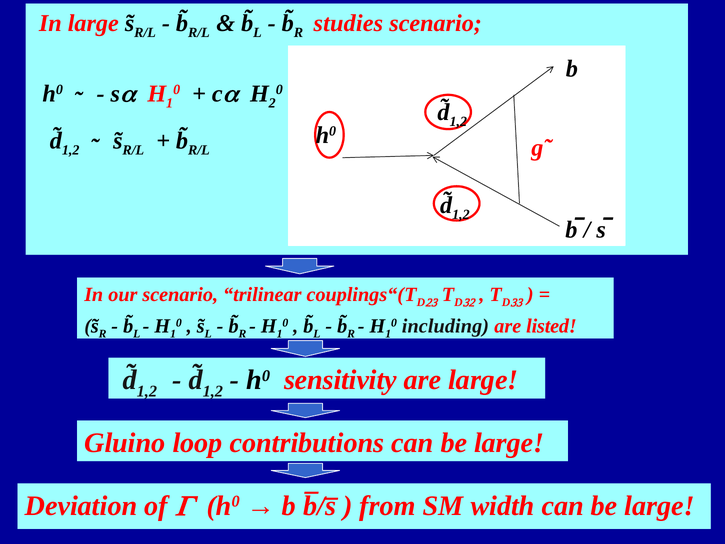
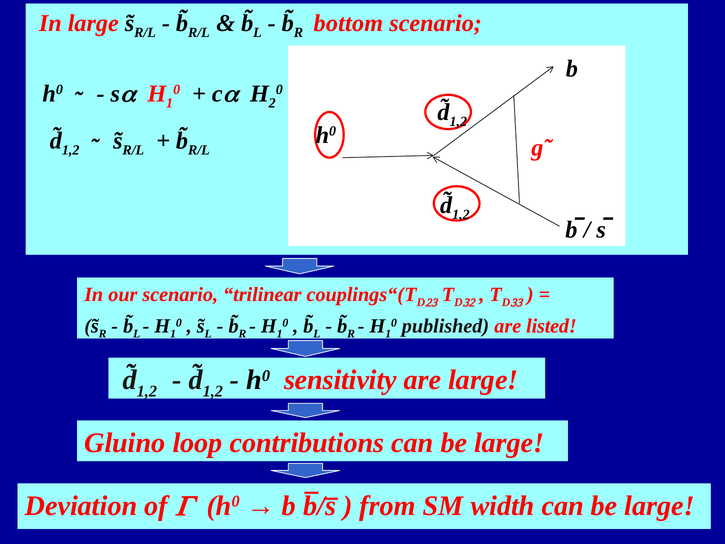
studies: studies -> bottom (348, 23)
including: including -> published (446, 326)
